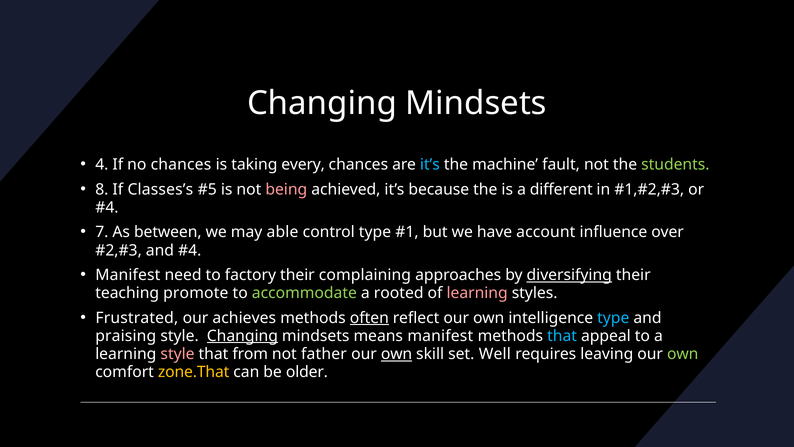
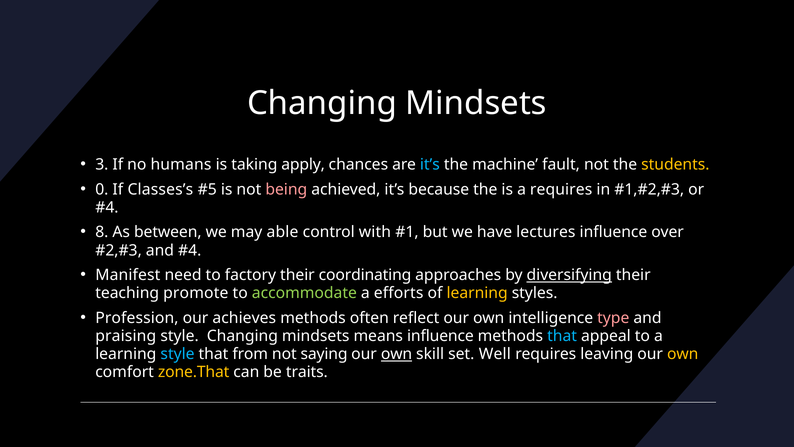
4: 4 -> 3 (102, 165)
no chances: chances -> humans (181, 165)
every: every -> apply (303, 165)
students colour: light green -> yellow (675, 165)
8: 8 -> 0 (102, 189)
a different: different -> requires (561, 189)
7: 7 -> 8 (102, 232)
control type: type -> with (375, 232)
account: account -> lectures (546, 232)
complaining: complaining -> coordinating (365, 275)
rooted: rooted -> efforts (399, 293)
learning colour: pink -> yellow (477, 293)
Frustrated: Frustrated -> Profession (137, 318)
often underline: present -> none (369, 318)
type colour: light blue -> pink (613, 318)
Changing underline: present -> none (242, 336)
means manifest: manifest -> influence (440, 336)
style colour: pink -> light blue (178, 354)
father: father -> saying (324, 354)
own colour: light green -> yellow (683, 354)
older: older -> traits (307, 372)
